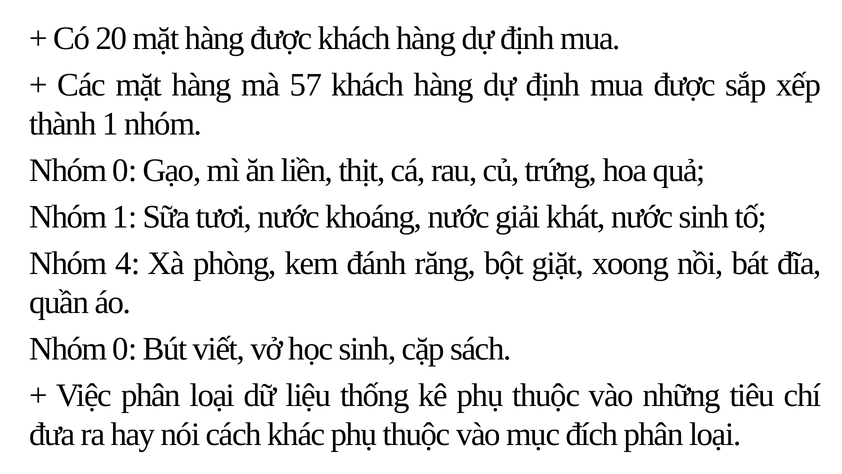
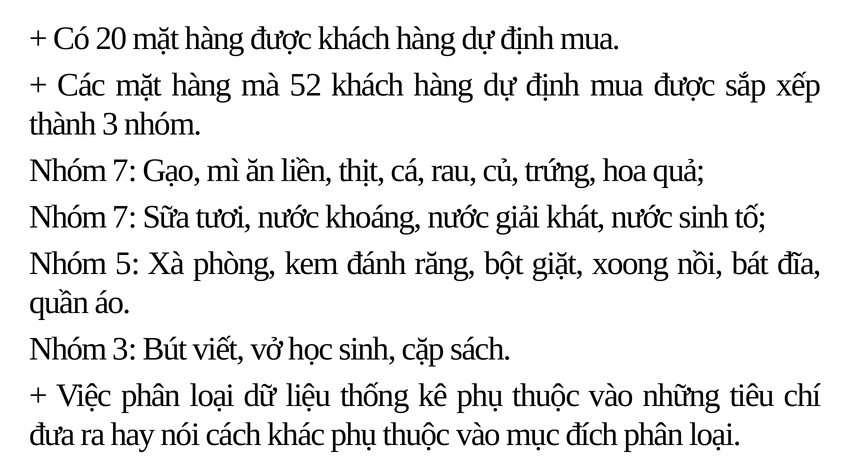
57: 57 -> 52 (306, 85)
thành 1: 1 -> 3 (110, 124)
0: 0 -> 7 (125, 170)
1: 1 -> 7 (125, 217)
4: 4 -> 5 (128, 263)
0: 0 -> 3 (125, 349)
